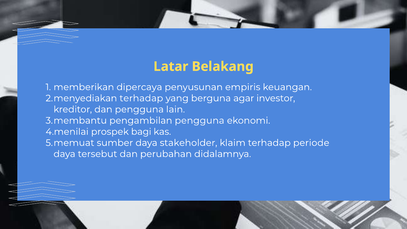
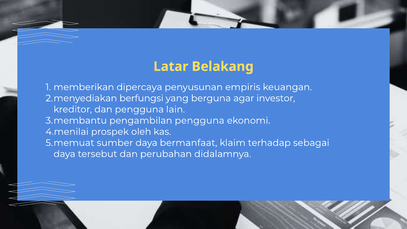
terhadap: terhadap -> berfungsi (141, 98)
bagi: bagi -> oleh (141, 132)
stakeholder: stakeholder -> bermanfaat (189, 143)
periode: periode -> sebagai (311, 143)
